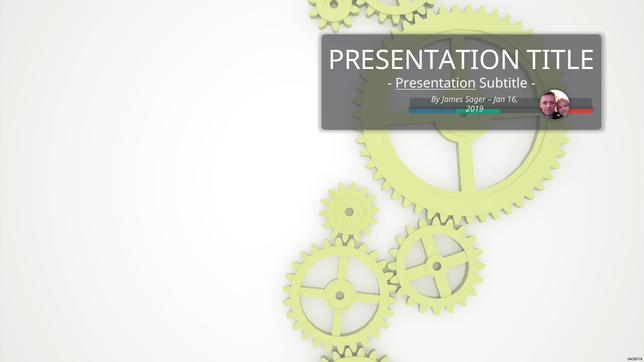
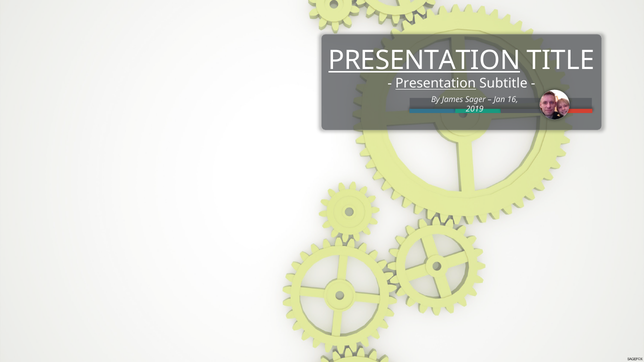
PRESENTATION underline: none -> present (424, 60)
